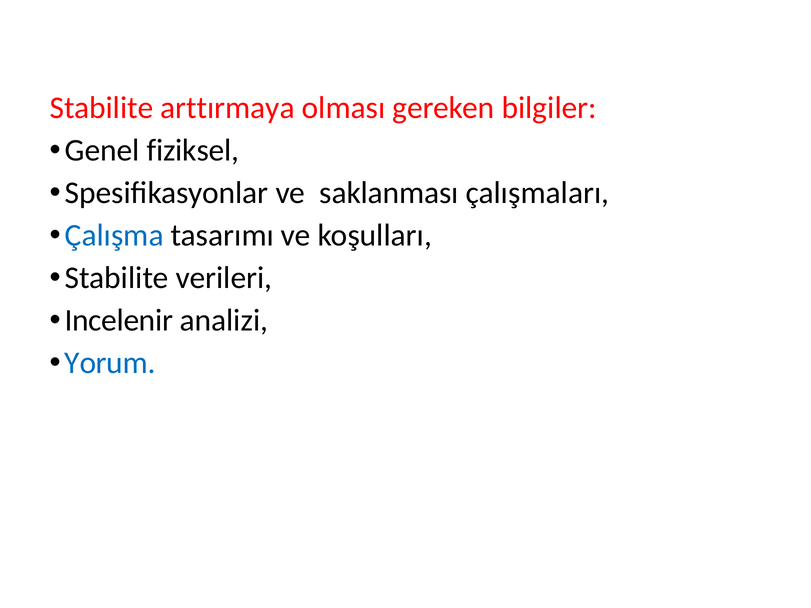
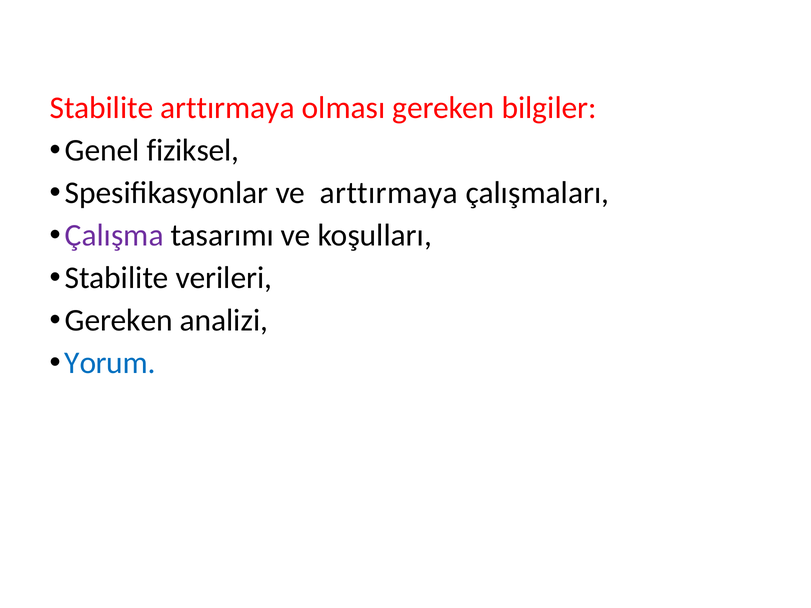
ve saklanması: saklanması -> arttırmaya (389, 193)
Çalışma colour: blue -> purple (114, 235)
Incelenir: Incelenir -> Gereken (119, 321)
